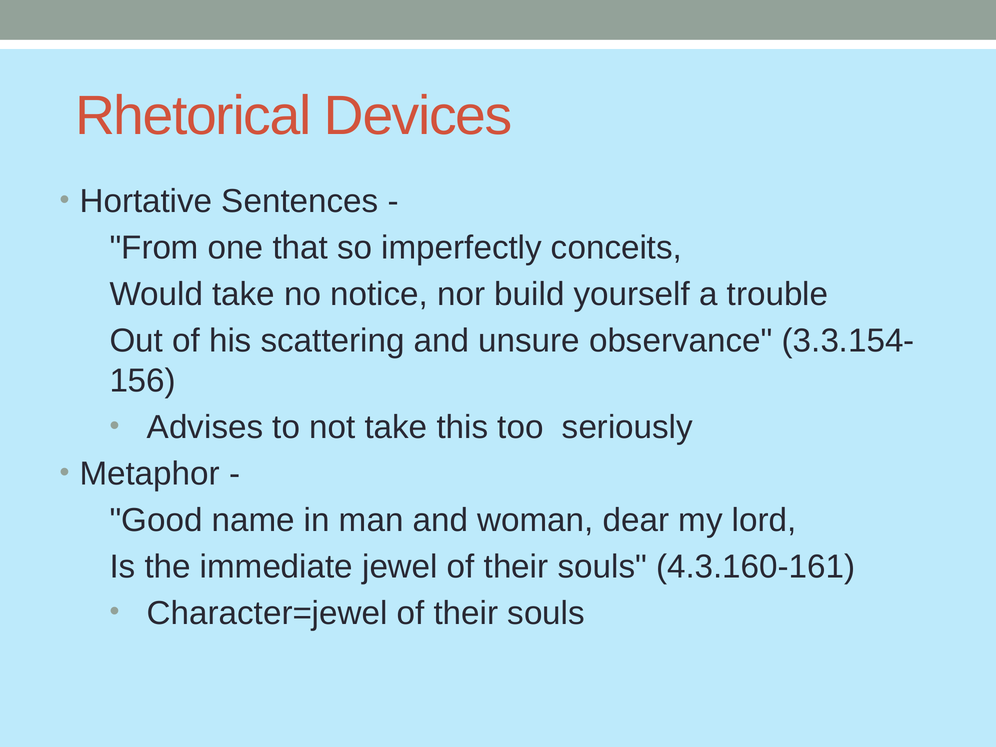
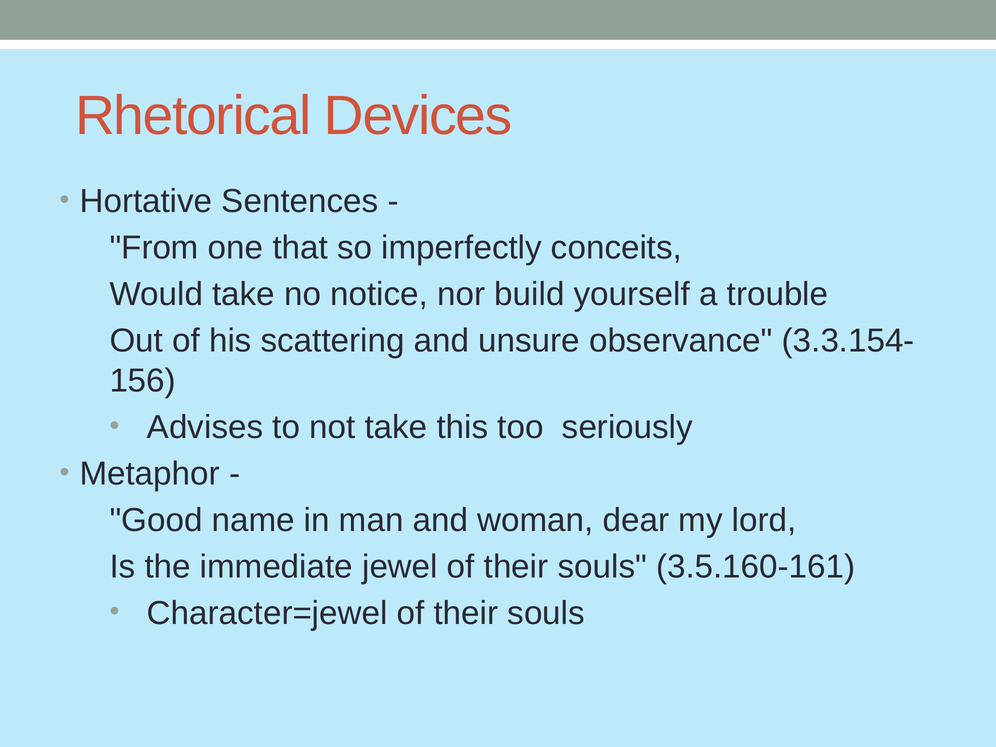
4.3.160-161: 4.3.160-161 -> 3.5.160-161 (756, 567)
